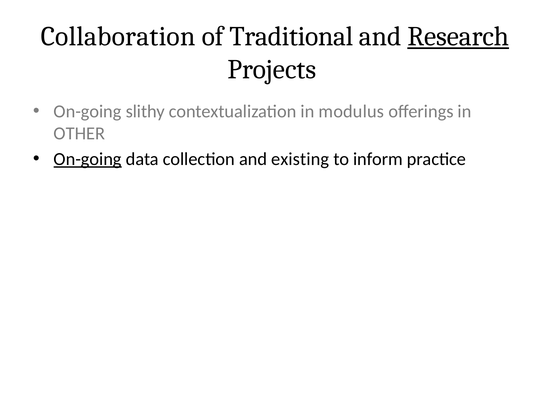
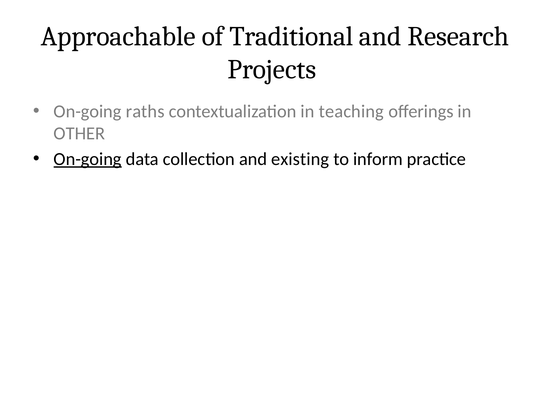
Collaboration: Collaboration -> Approachable (118, 36)
Research underline: present -> none (458, 36)
slithy: slithy -> raths (145, 111)
modulus: modulus -> teaching (351, 111)
